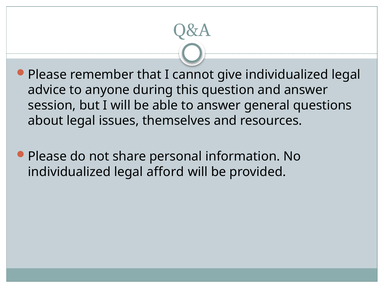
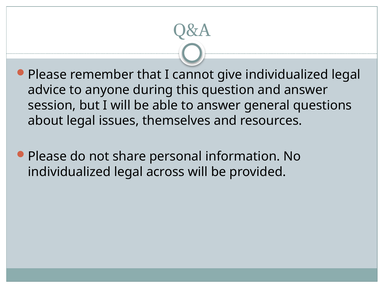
afford: afford -> across (165, 172)
